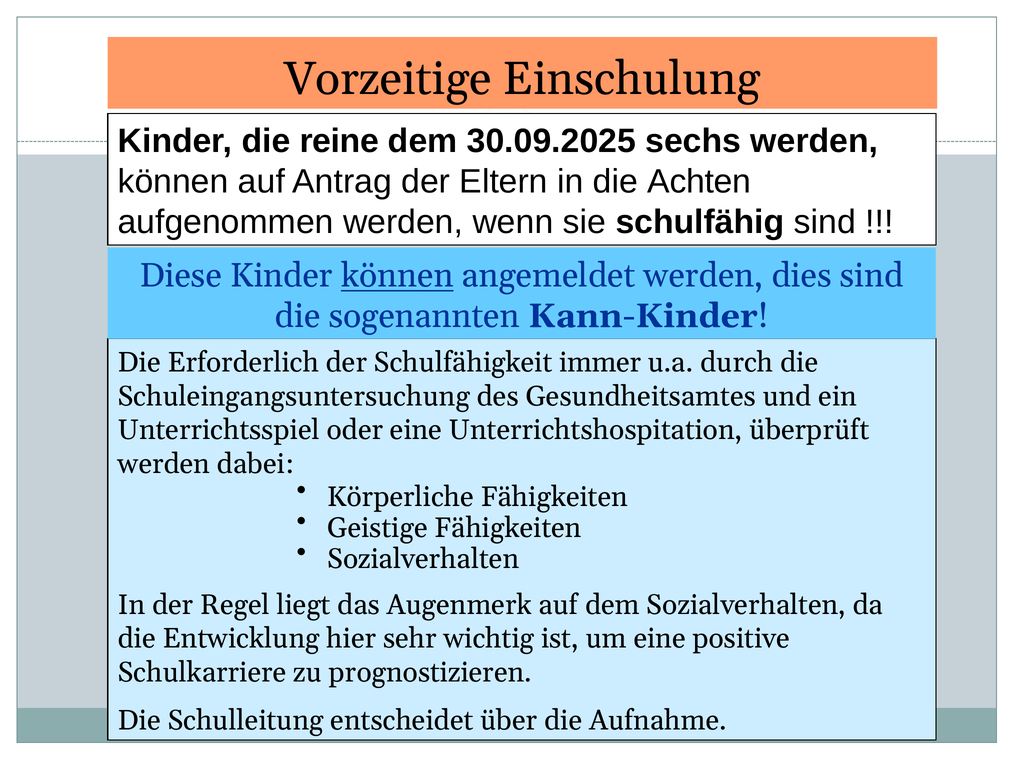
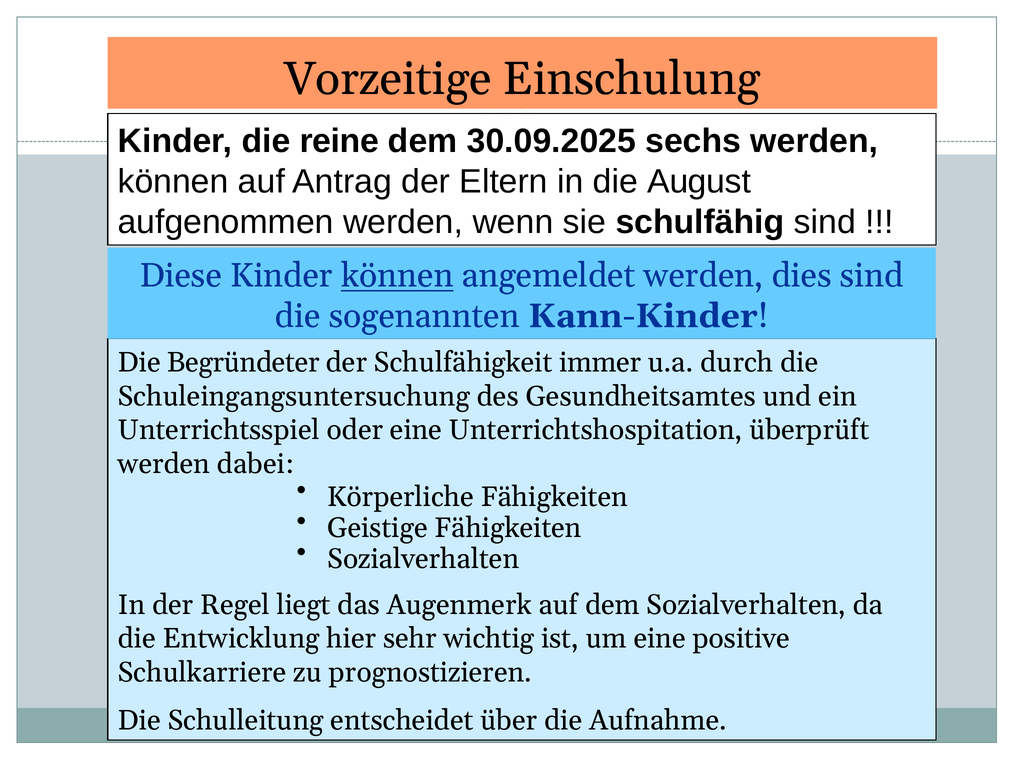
Achten: Achten -> August (699, 182)
Erforderlich: Erforderlich -> Begründeter (243, 363)
